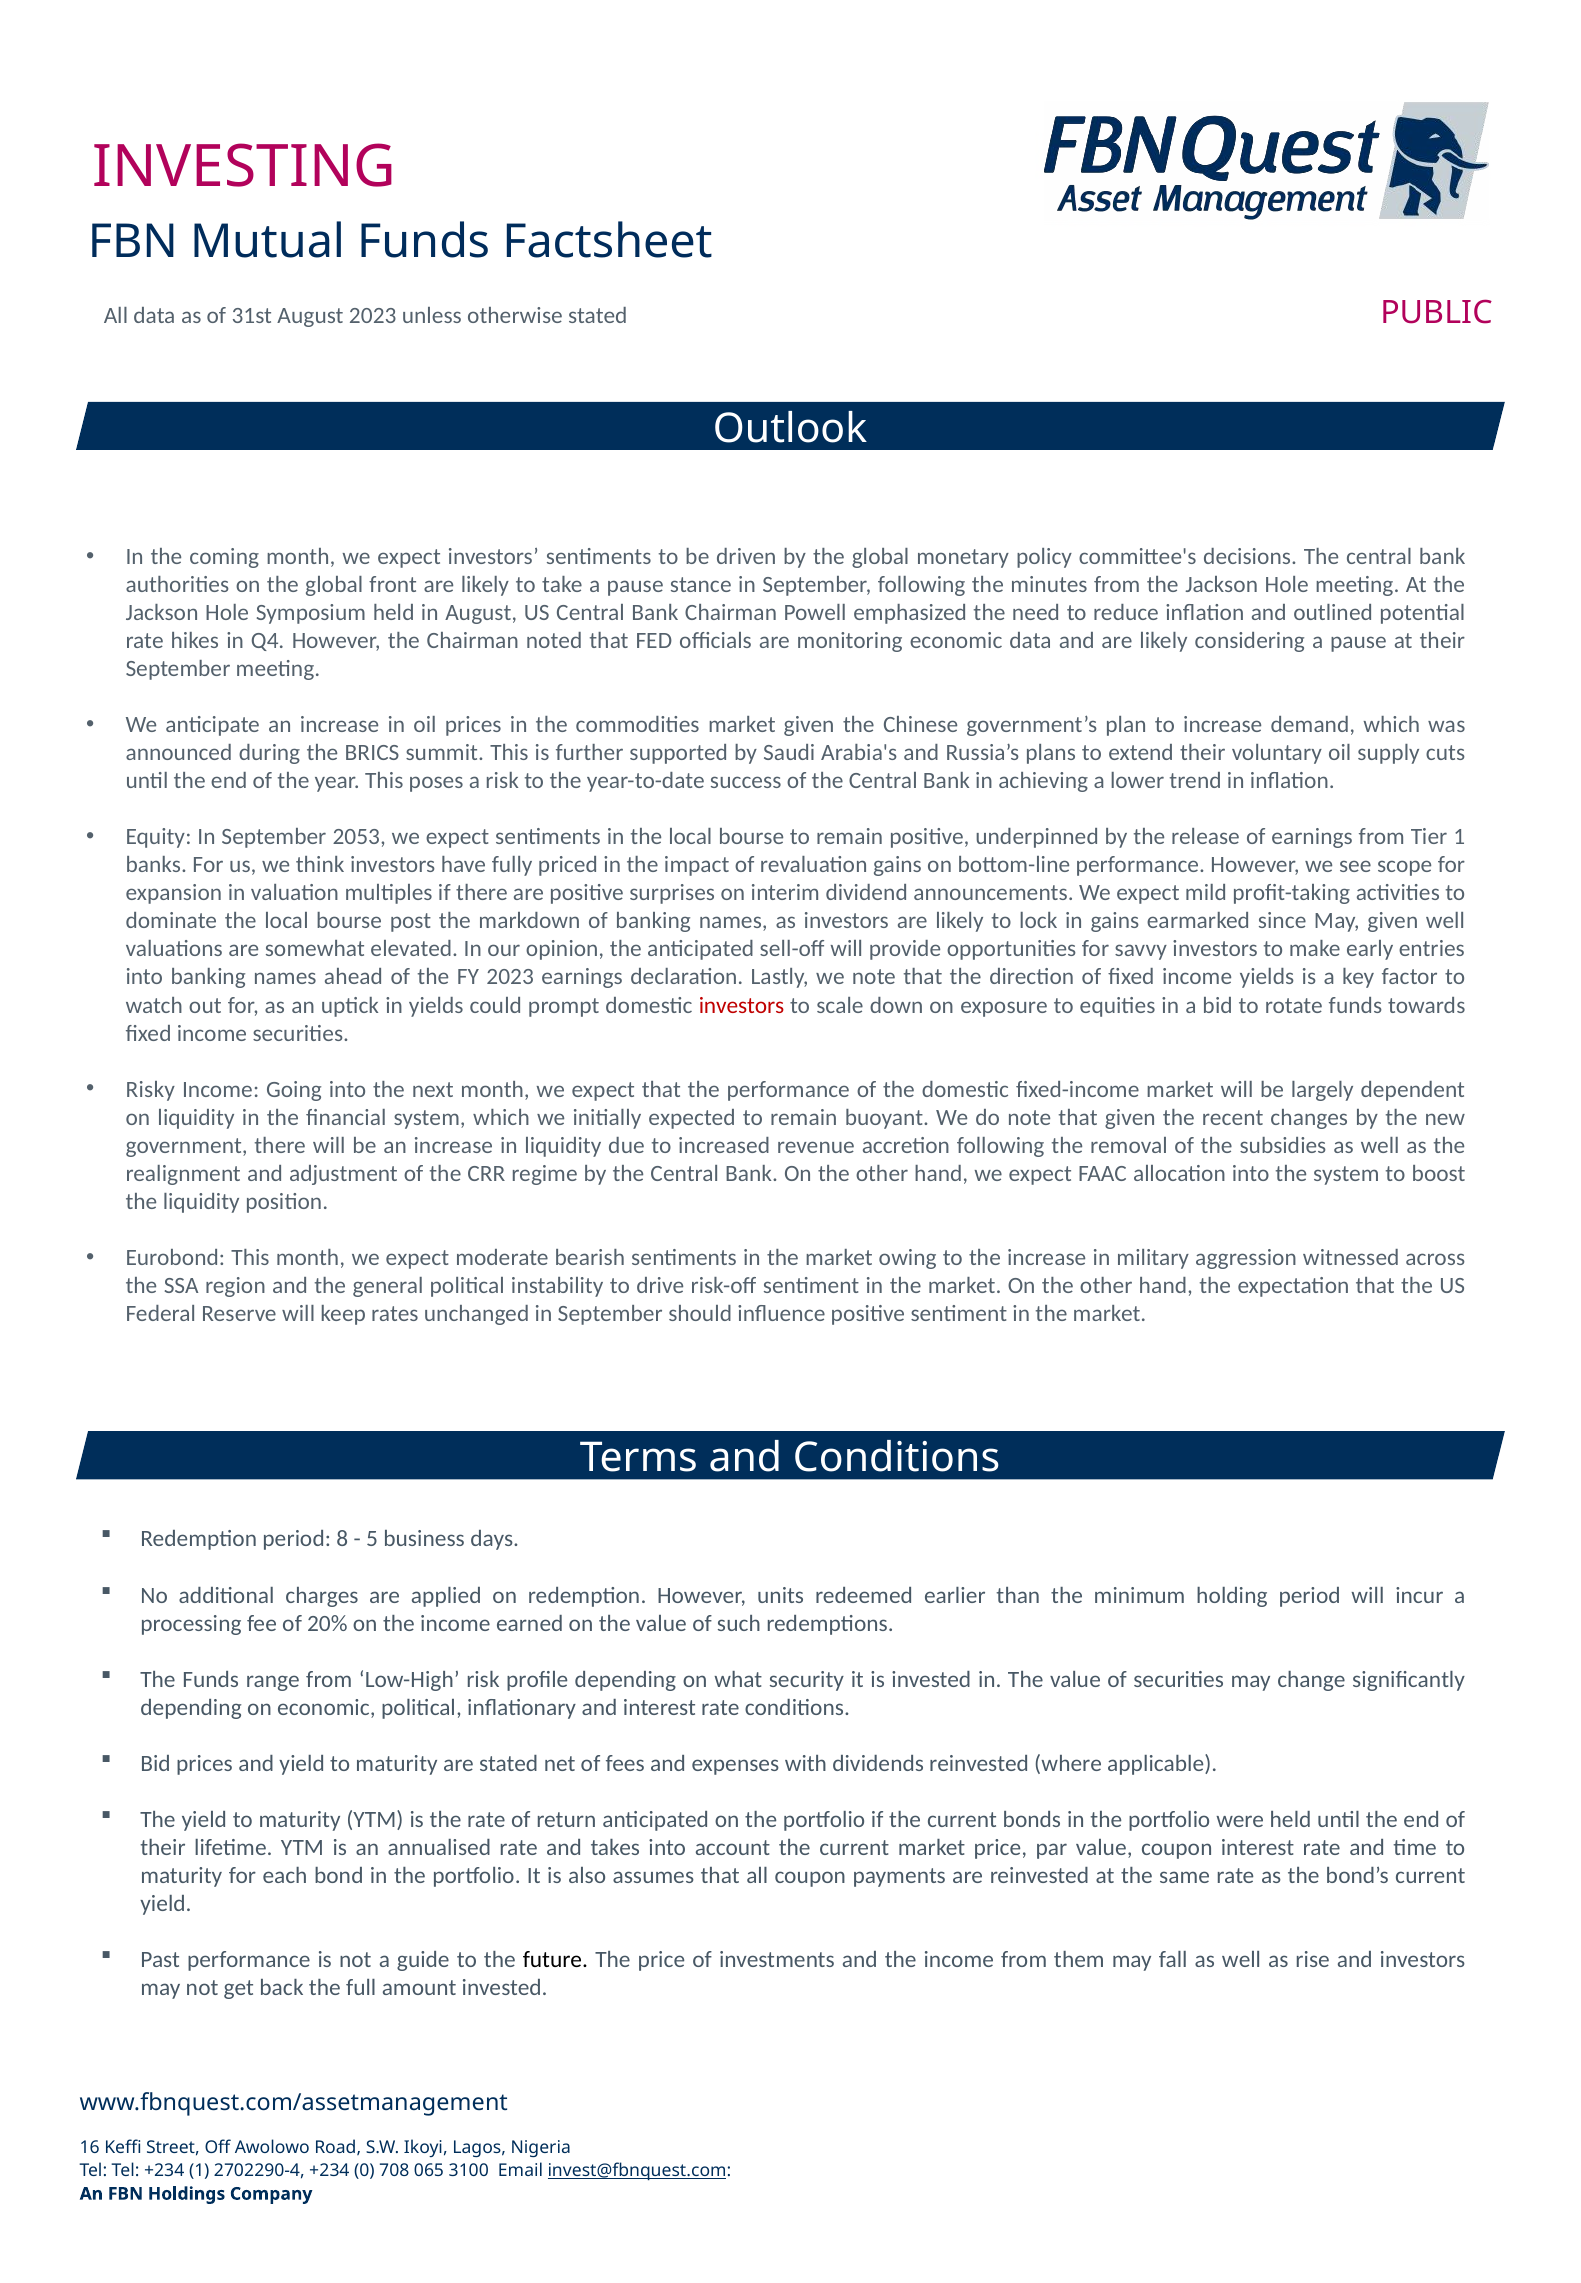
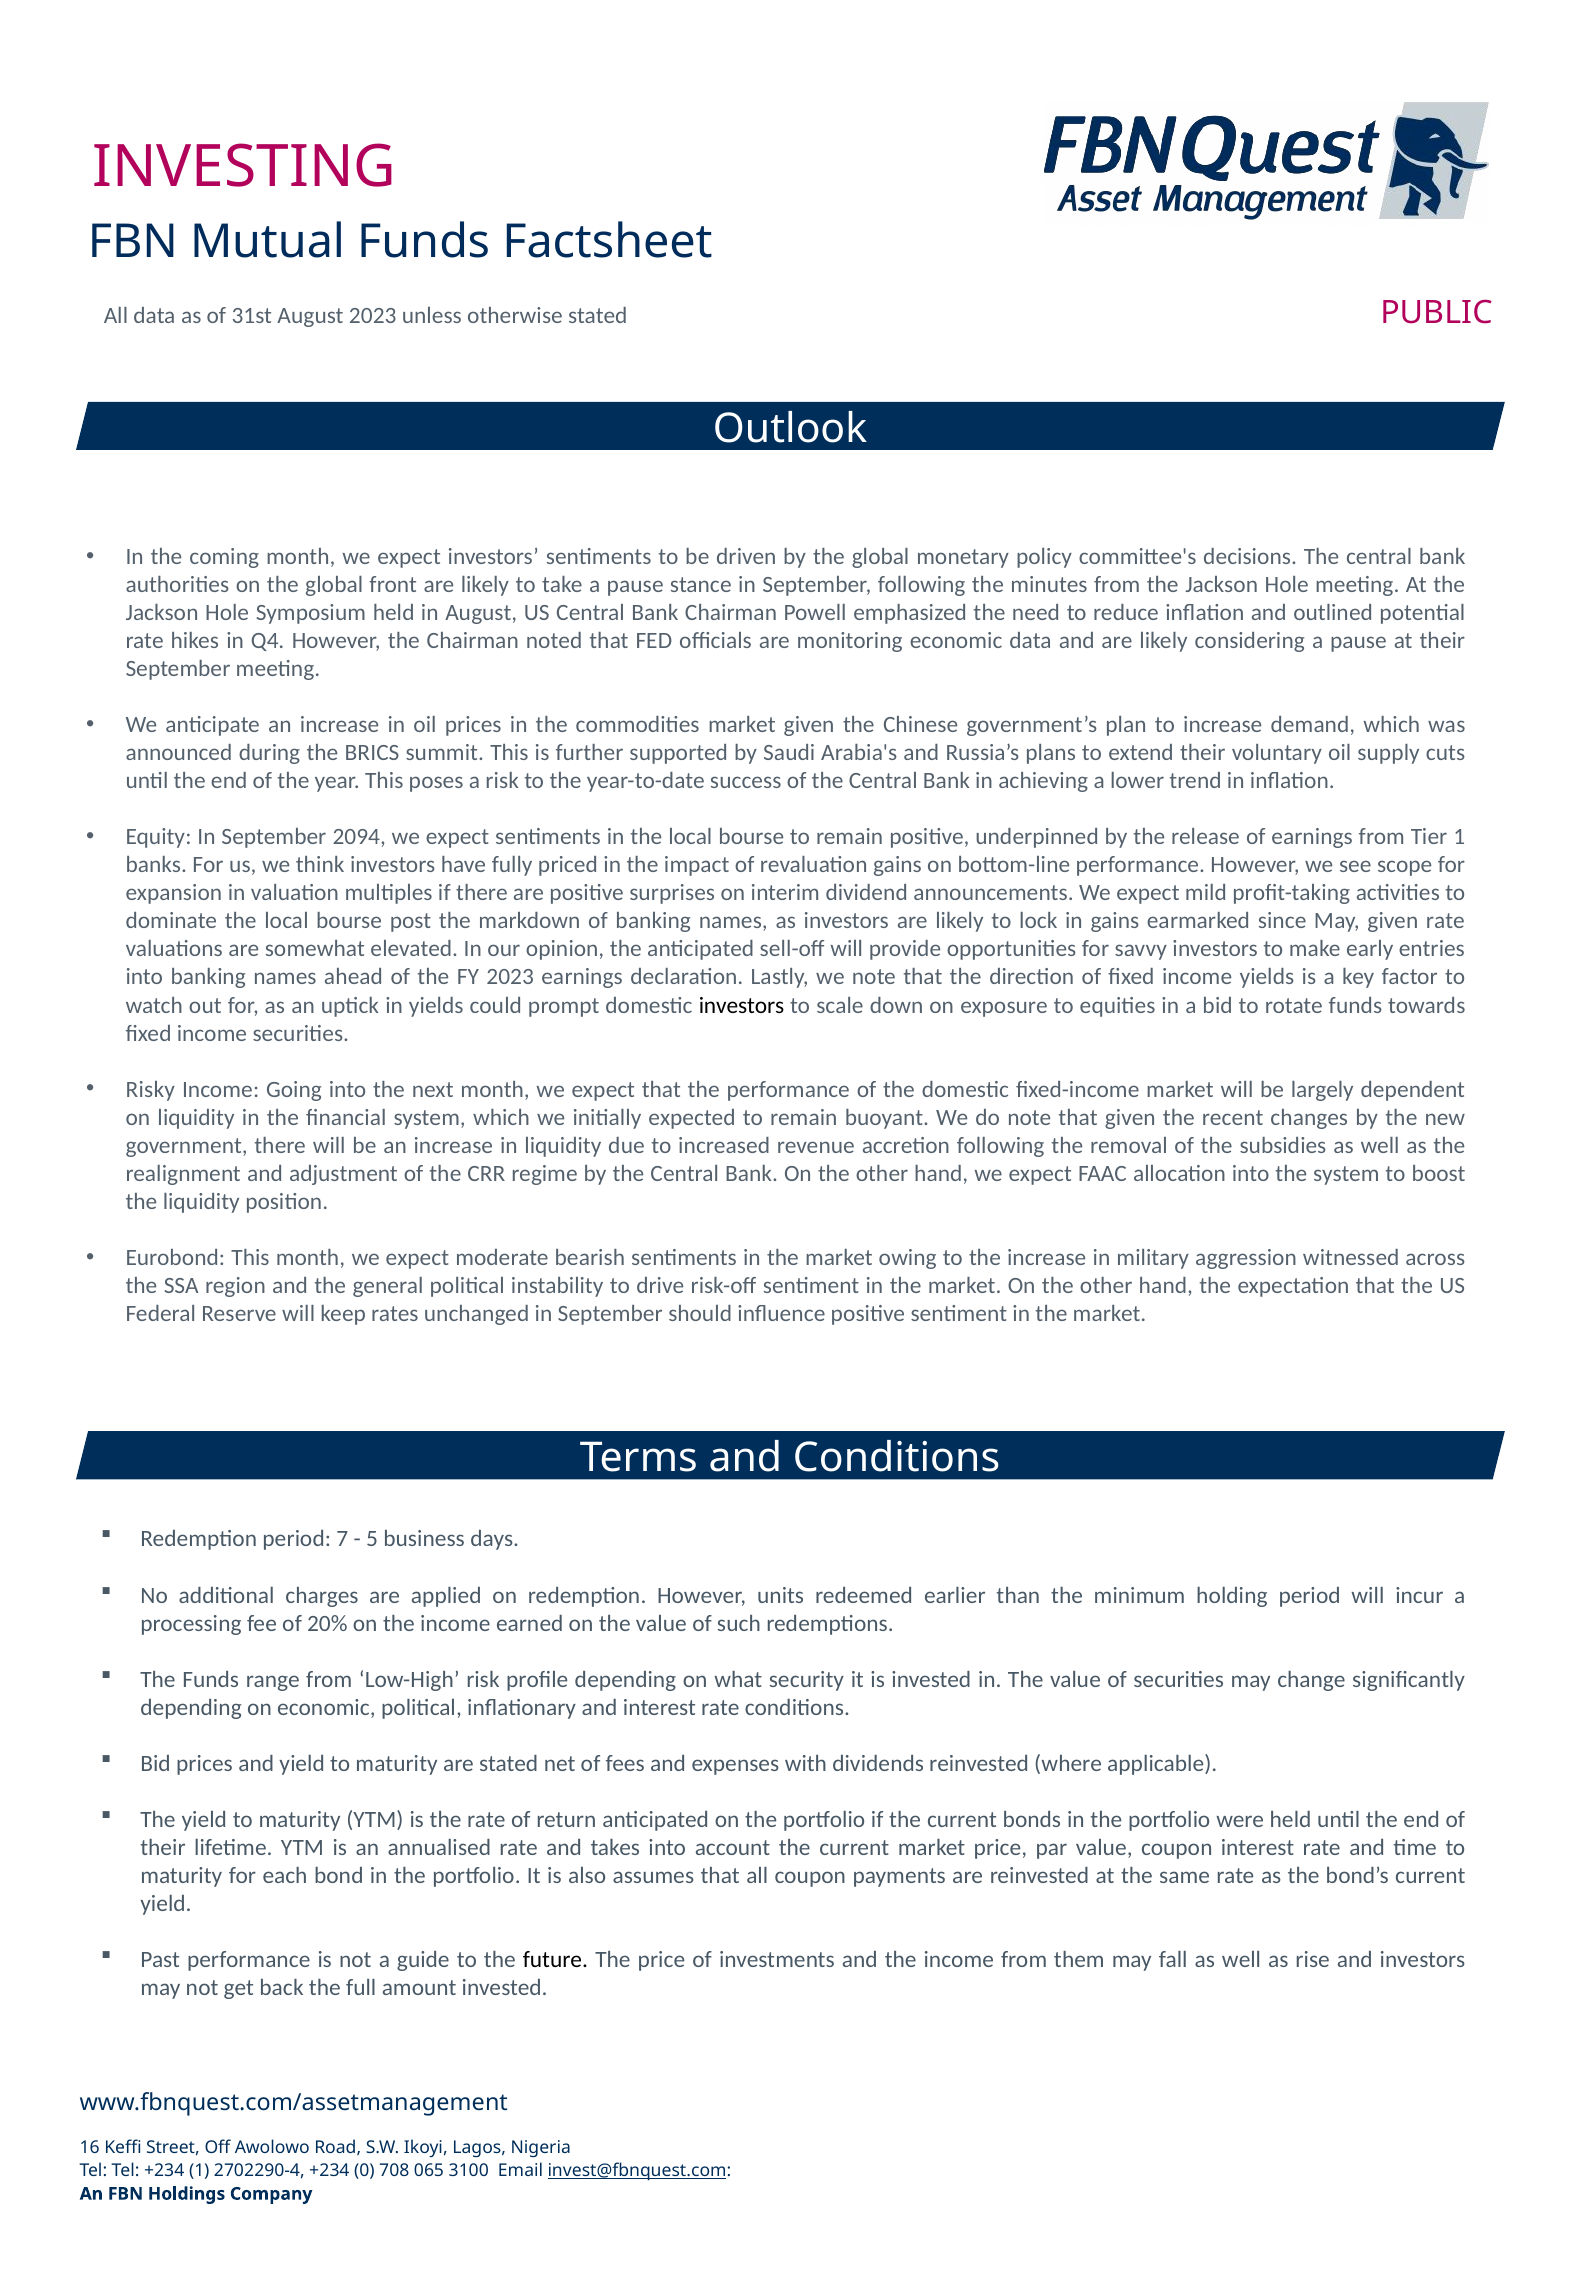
2053: 2053 -> 2094 (359, 837)
given well: well -> rate (1445, 921)
investors colour: red -> black (741, 1006)
8: 8 -> 7 (342, 1540)
